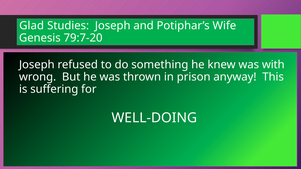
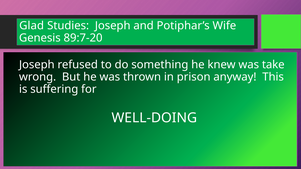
79:7-20: 79:7-20 -> 89:7-20 (83, 38)
with: with -> take (273, 65)
